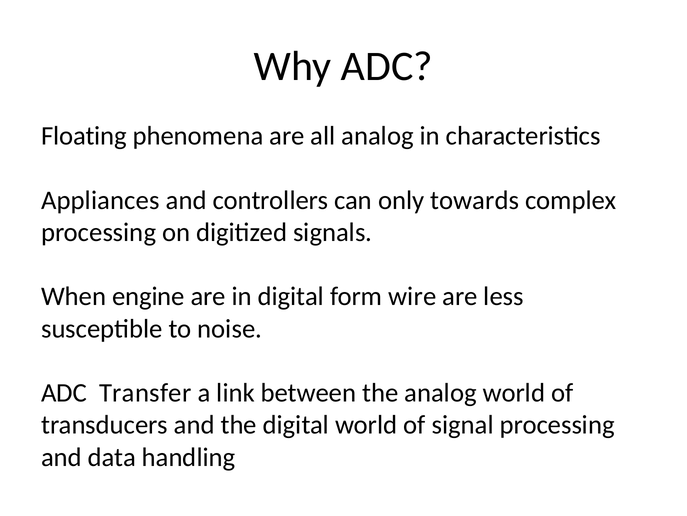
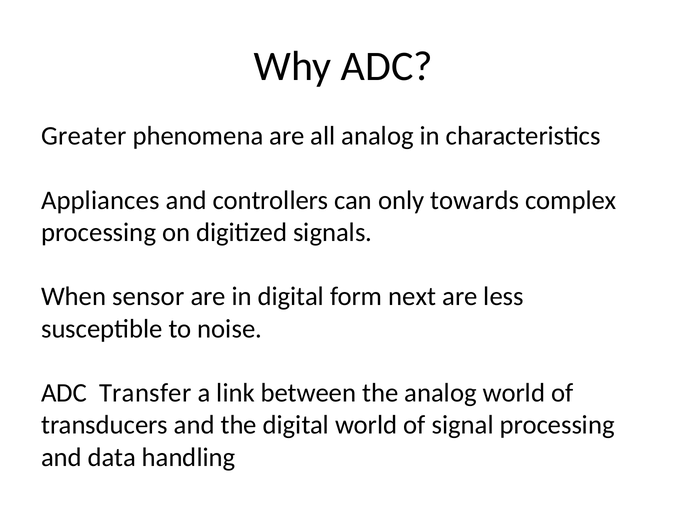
Floating: Floating -> Greater (84, 136)
engine: engine -> sensor (148, 296)
wire: wire -> next (412, 296)
